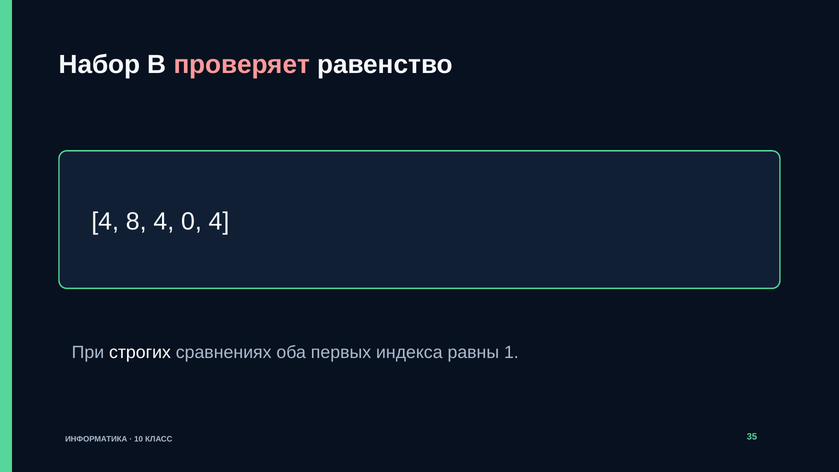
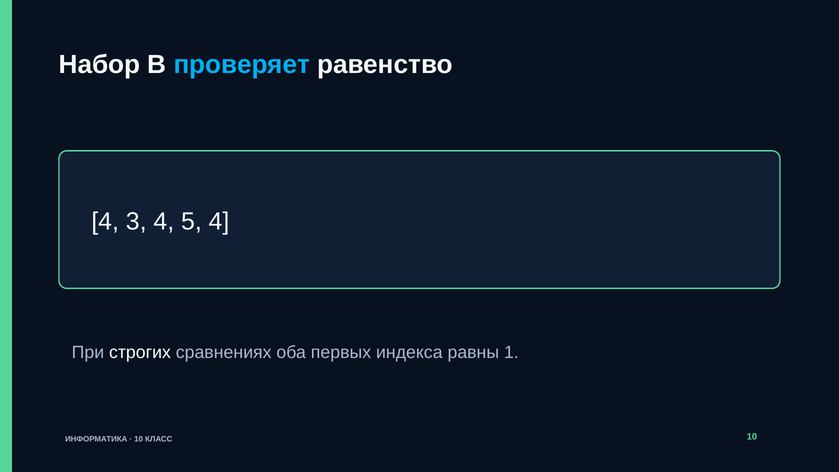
проверяет colour: pink -> light blue (242, 64)
8: 8 -> 3 (136, 222)
0: 0 -> 5 (191, 222)
КЛАСС 35: 35 -> 10 (752, 437)
